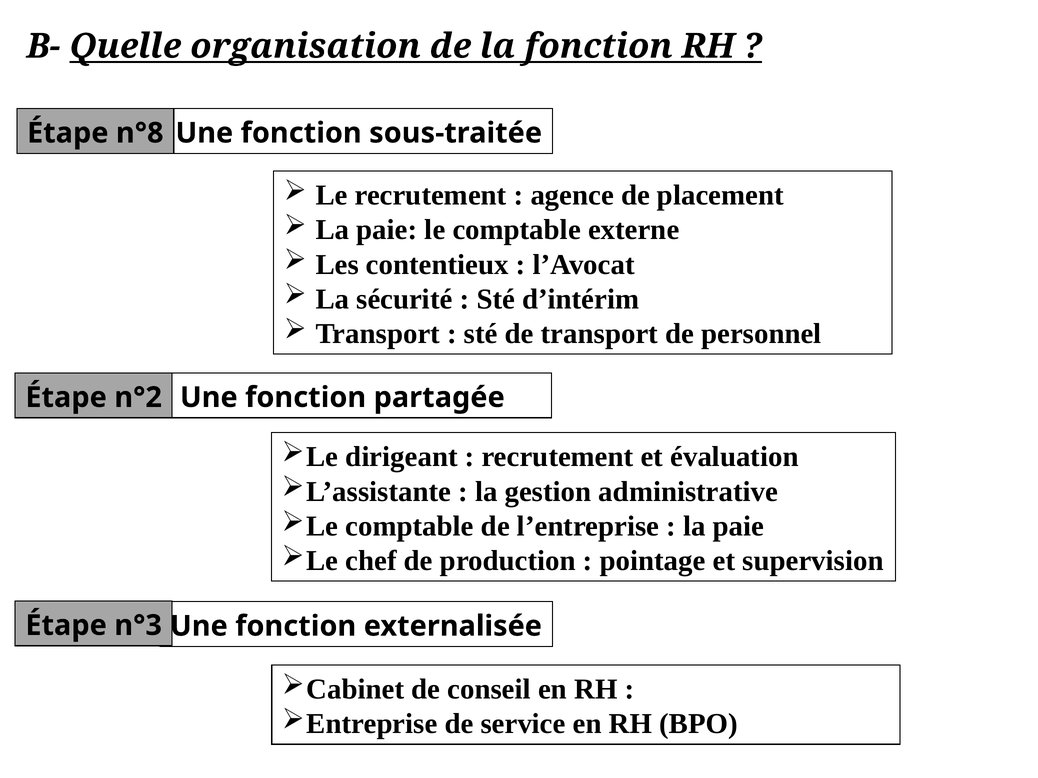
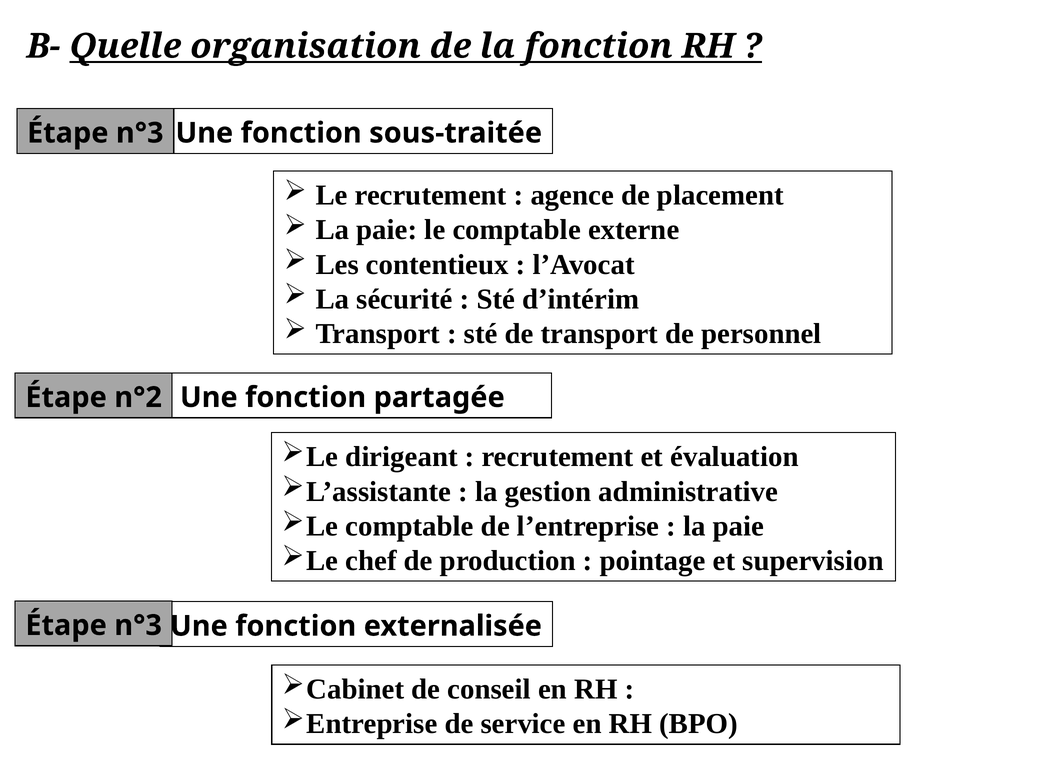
n°8: n°8 -> n°3 (140, 133)
